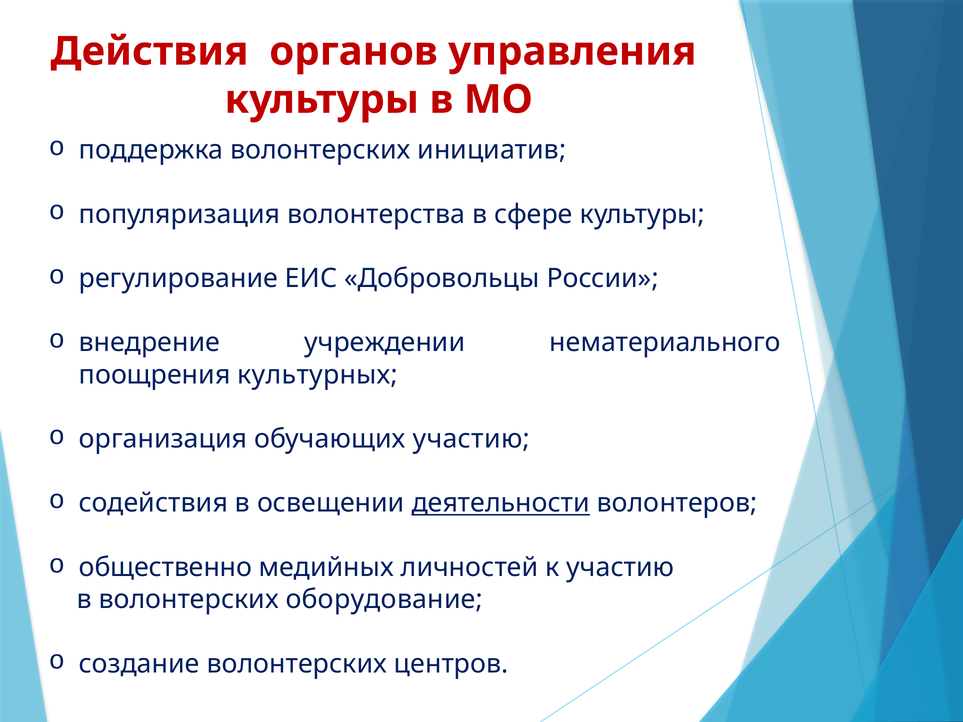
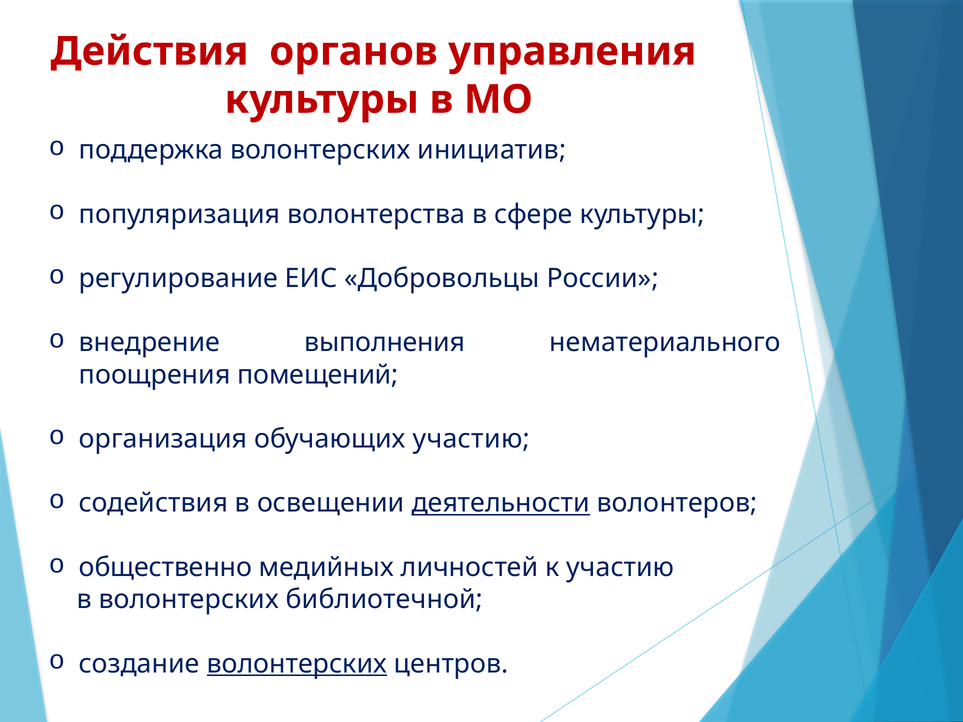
учреждении: учреждении -> выполнения (385, 343)
культурных: культурных -> помещений (318, 375)
оборудование: оборудование -> библиотечной (384, 600)
волонтерских underline: none -> present (297, 664)
